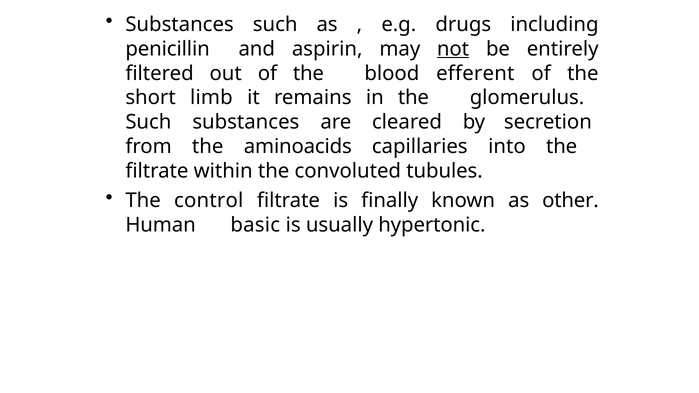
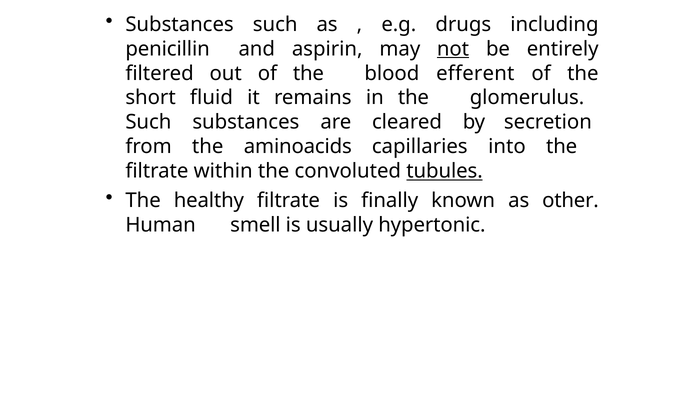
limb: limb -> fluid (211, 98)
tubules underline: none -> present (445, 171)
control: control -> healthy (209, 201)
basic: basic -> smell (255, 225)
